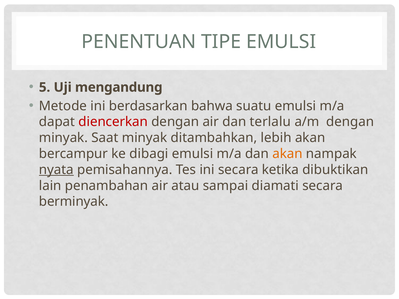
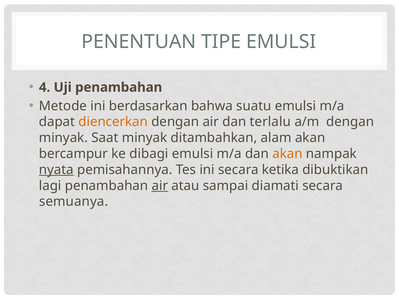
5: 5 -> 4 (45, 87)
Uji mengandung: mengandung -> penambahan (119, 87)
diencerkan colour: red -> orange (113, 122)
lebih: lebih -> alam (276, 138)
lain: lain -> lagi (50, 186)
air underline: none -> present (160, 186)
berminyak: berminyak -> semuanya (74, 202)
